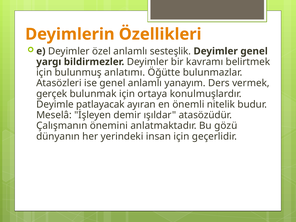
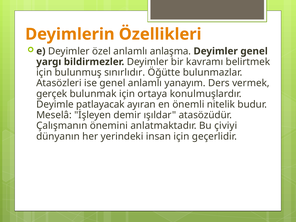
sesteşlik: sesteşlik -> anlaşma (170, 51)
anlatımı: anlatımı -> sınırlıdır (125, 72)
gözü: gözü -> çiviyi (226, 126)
